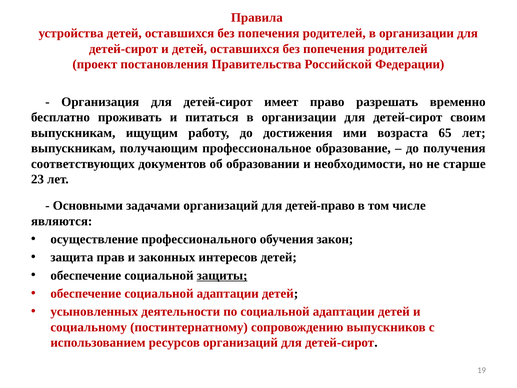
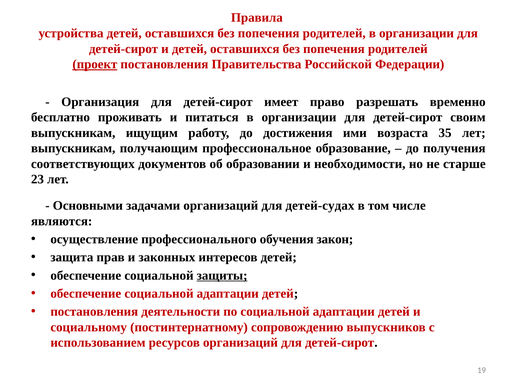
проект underline: none -> present (95, 64)
65: 65 -> 35 (445, 133)
детей-право: детей-право -> детей-судах (320, 205)
усыновленных: усыновленных -> постановления (94, 311)
